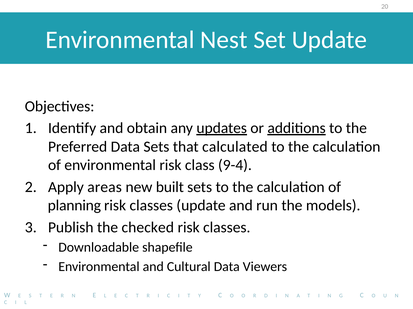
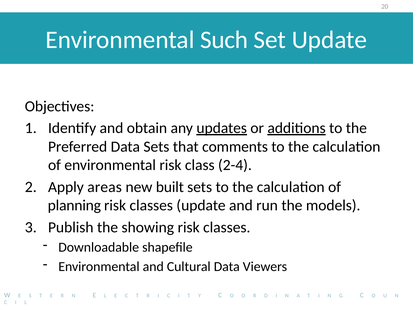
Nest: Nest -> Such (224, 40)
calculated: calculated -> comments (235, 147)
9-4: 9-4 -> 2-4 (235, 166)
checked: checked -> showing (148, 228)
